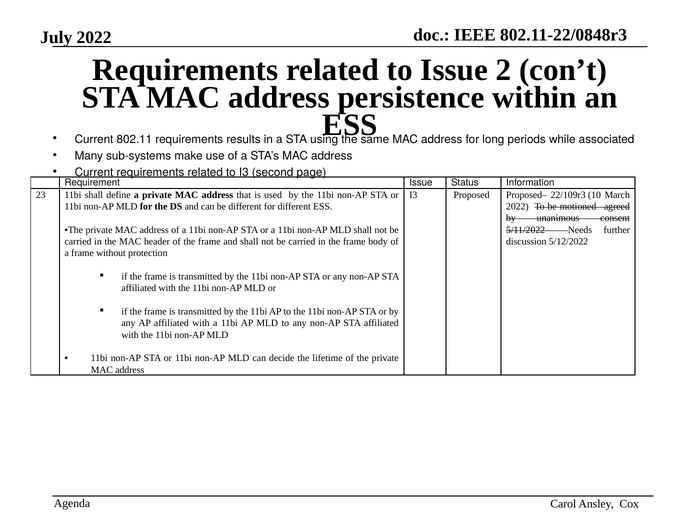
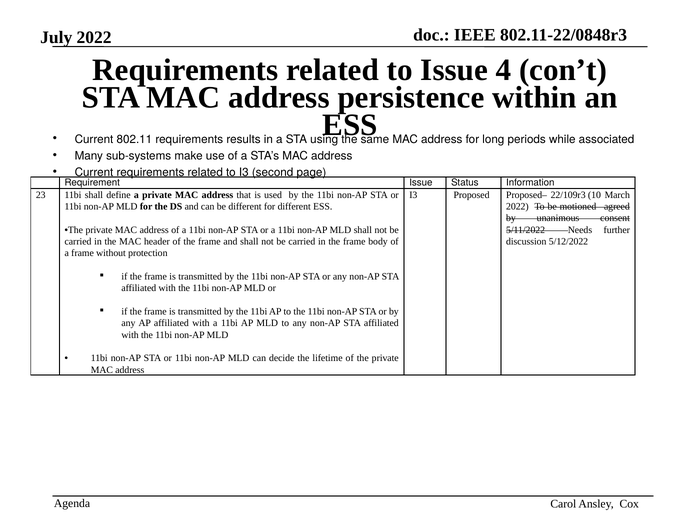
2: 2 -> 4 (503, 70)
